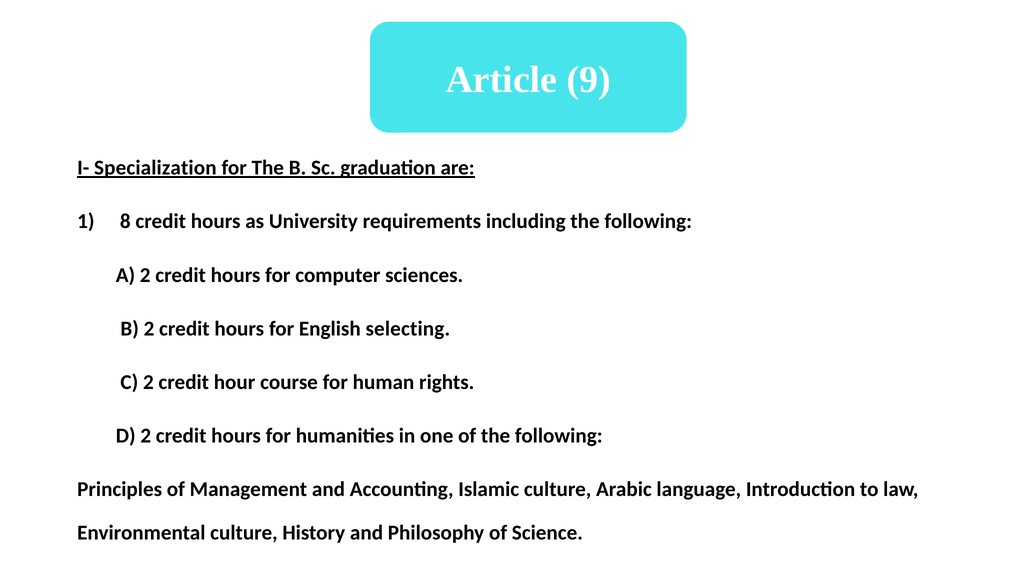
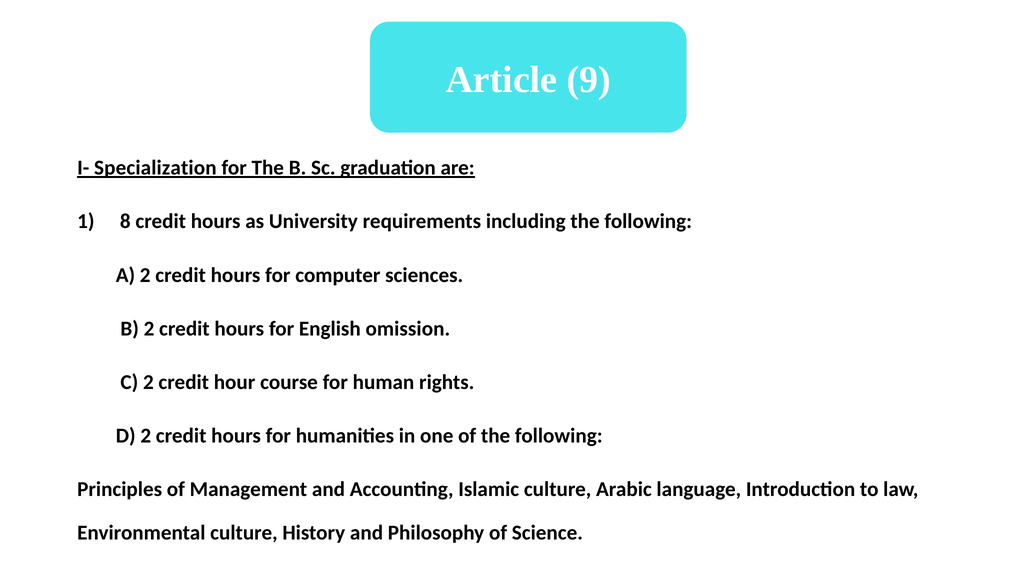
selecting: selecting -> omission (408, 329)
